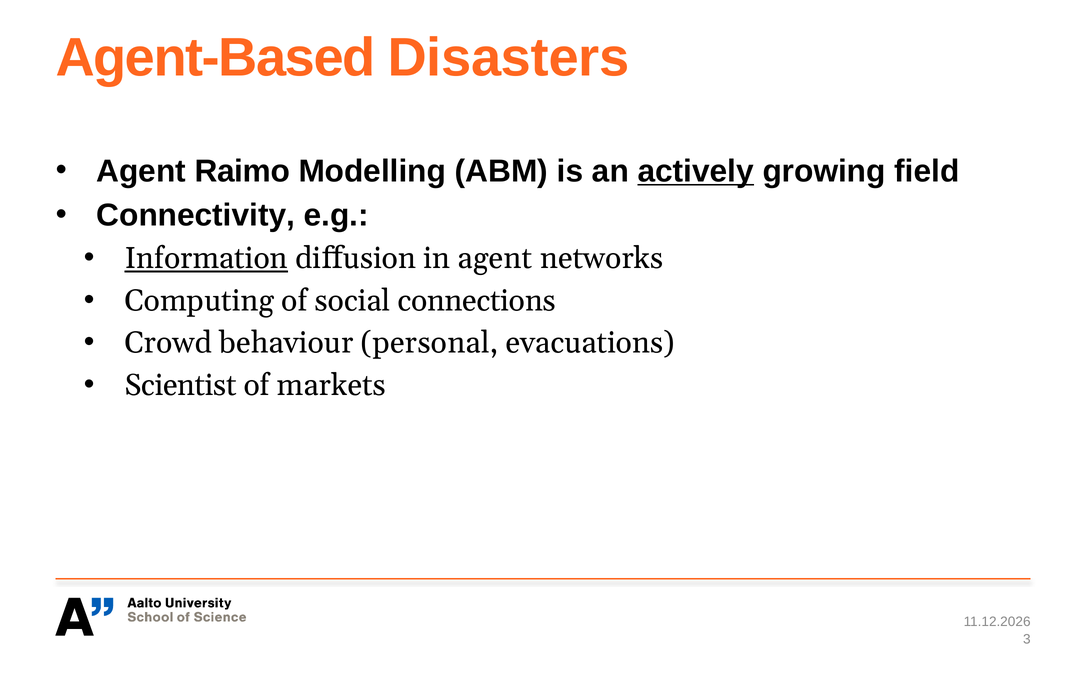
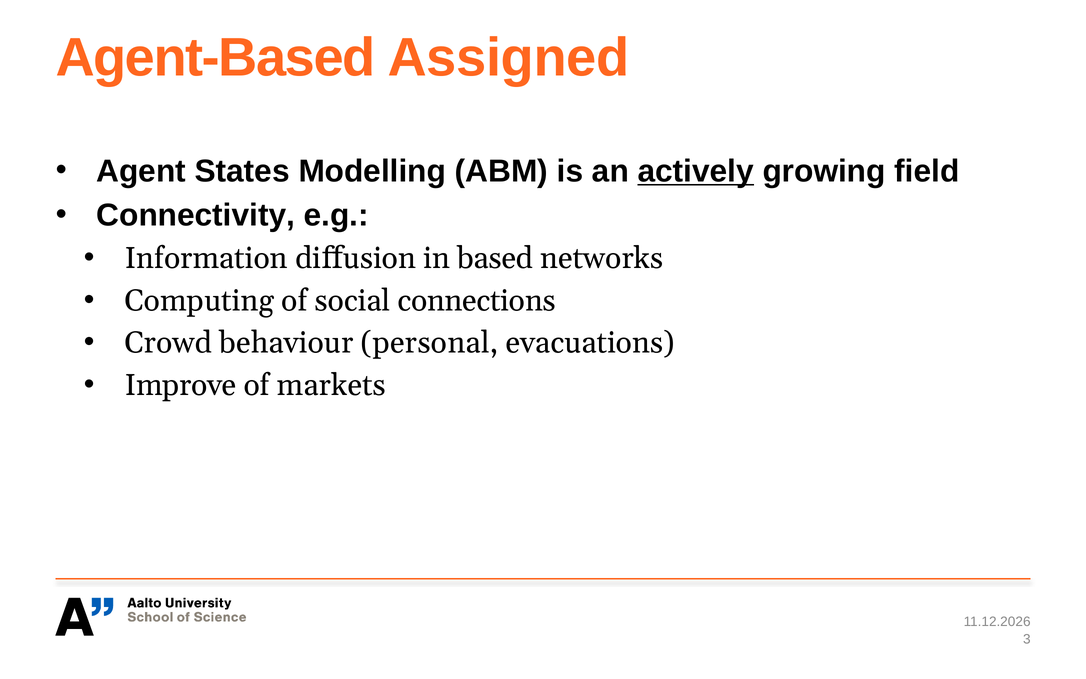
Disasters: Disasters -> Assigned (508, 58)
Raimo: Raimo -> States (242, 171)
Information underline: present -> none (206, 258)
in agent: agent -> based (495, 258)
Scientist: Scientist -> Improve (181, 385)
